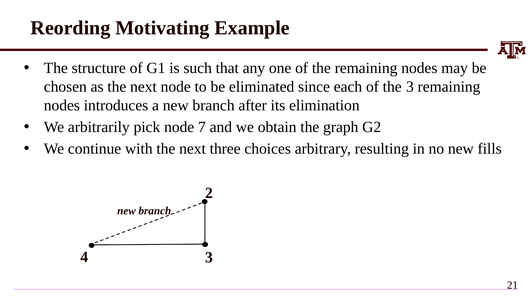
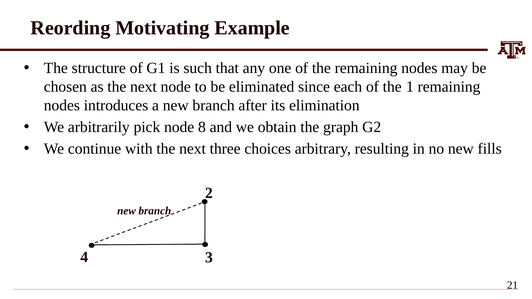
the 3: 3 -> 1 (410, 87)
7: 7 -> 8 (202, 127)
